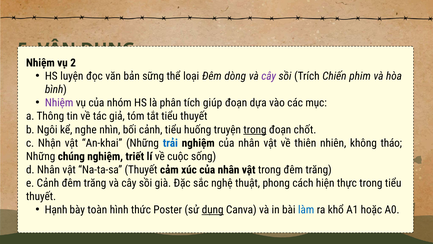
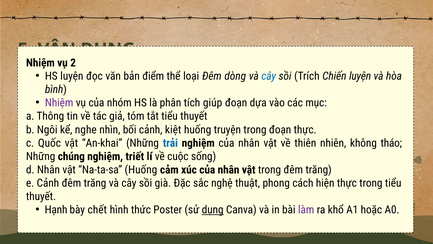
sững: sững -> điểm (153, 76)
cây colour: purple -> blue (269, 76)
Chiến phim: phim -> luyện (360, 76)
cảnh tiểu: tiểu -> kiệt (173, 129)
trong underline: present -> none (255, 129)
đoạn chốt: chốt -> thực (305, 129)
Nhận: Nhận -> Quốc (49, 143)
Na-ta-sa Thuyết: Thuyết -> Huống (141, 169)
toàn: toàn -> chết (97, 210)
làm colour: blue -> purple (306, 210)
